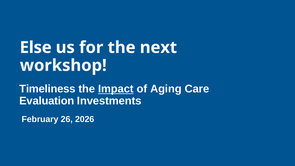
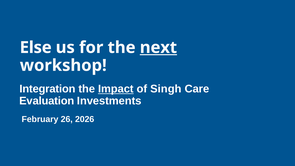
next underline: none -> present (158, 47)
Timeliness: Timeliness -> Integration (47, 89)
Aging: Aging -> Singh (166, 89)
